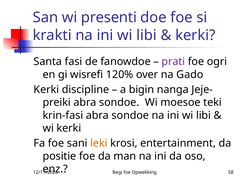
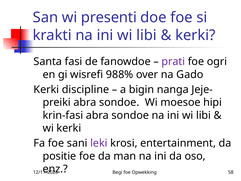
120%: 120% -> 988% (120, 74)
teki: teki -> hipi (213, 102)
leki colour: orange -> purple (99, 143)
